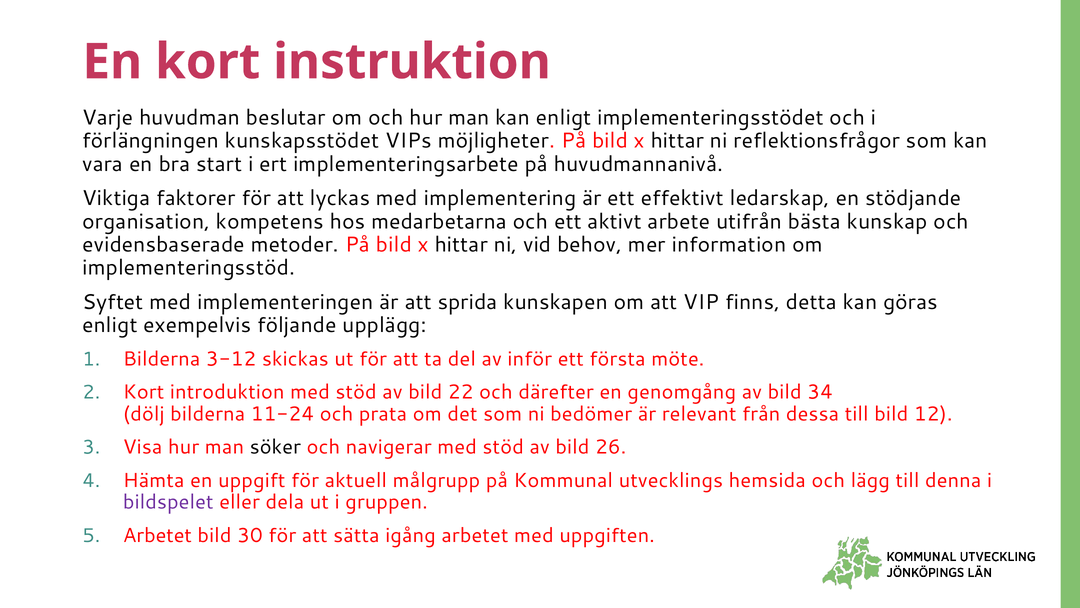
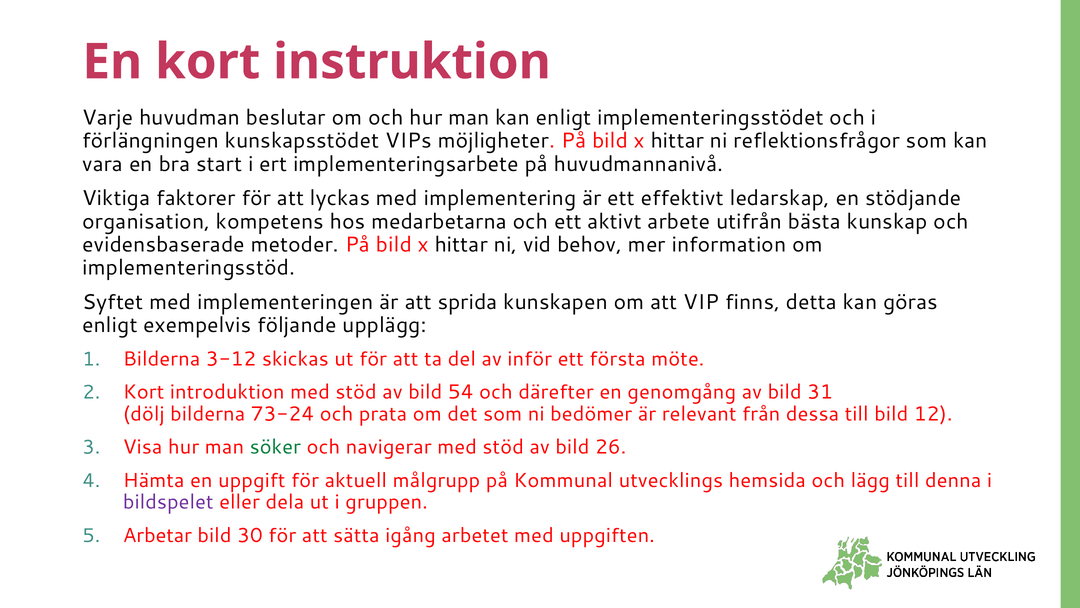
22: 22 -> 54 (461, 392)
34: 34 -> 31 (820, 392)
11-24: 11-24 -> 73-24 (282, 414)
söker colour: black -> green (275, 447)
Arbetet: Arbetet -> Arbetar (157, 535)
